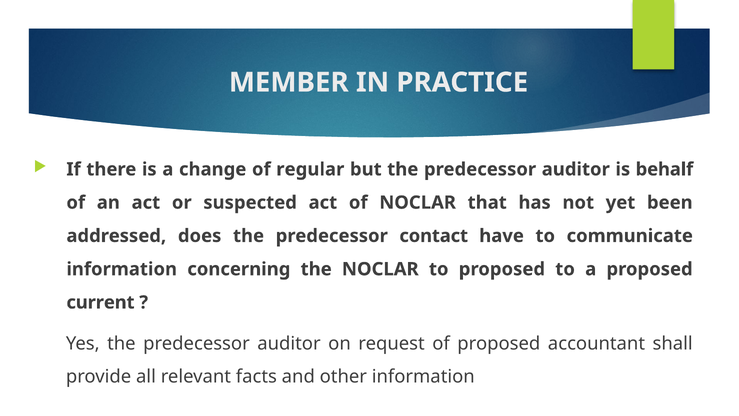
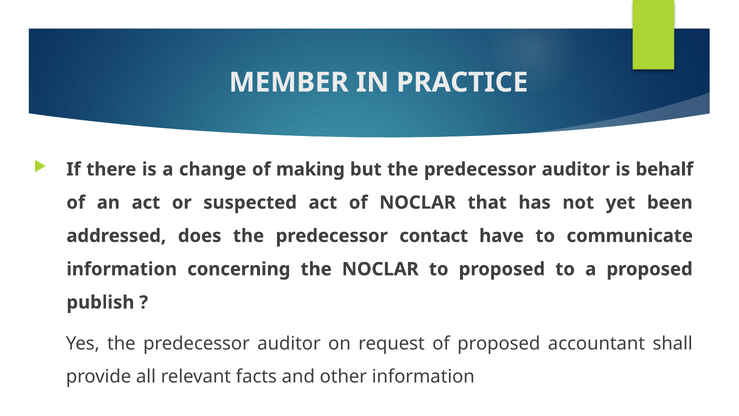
regular: regular -> making (310, 169)
current: current -> publish (100, 302)
